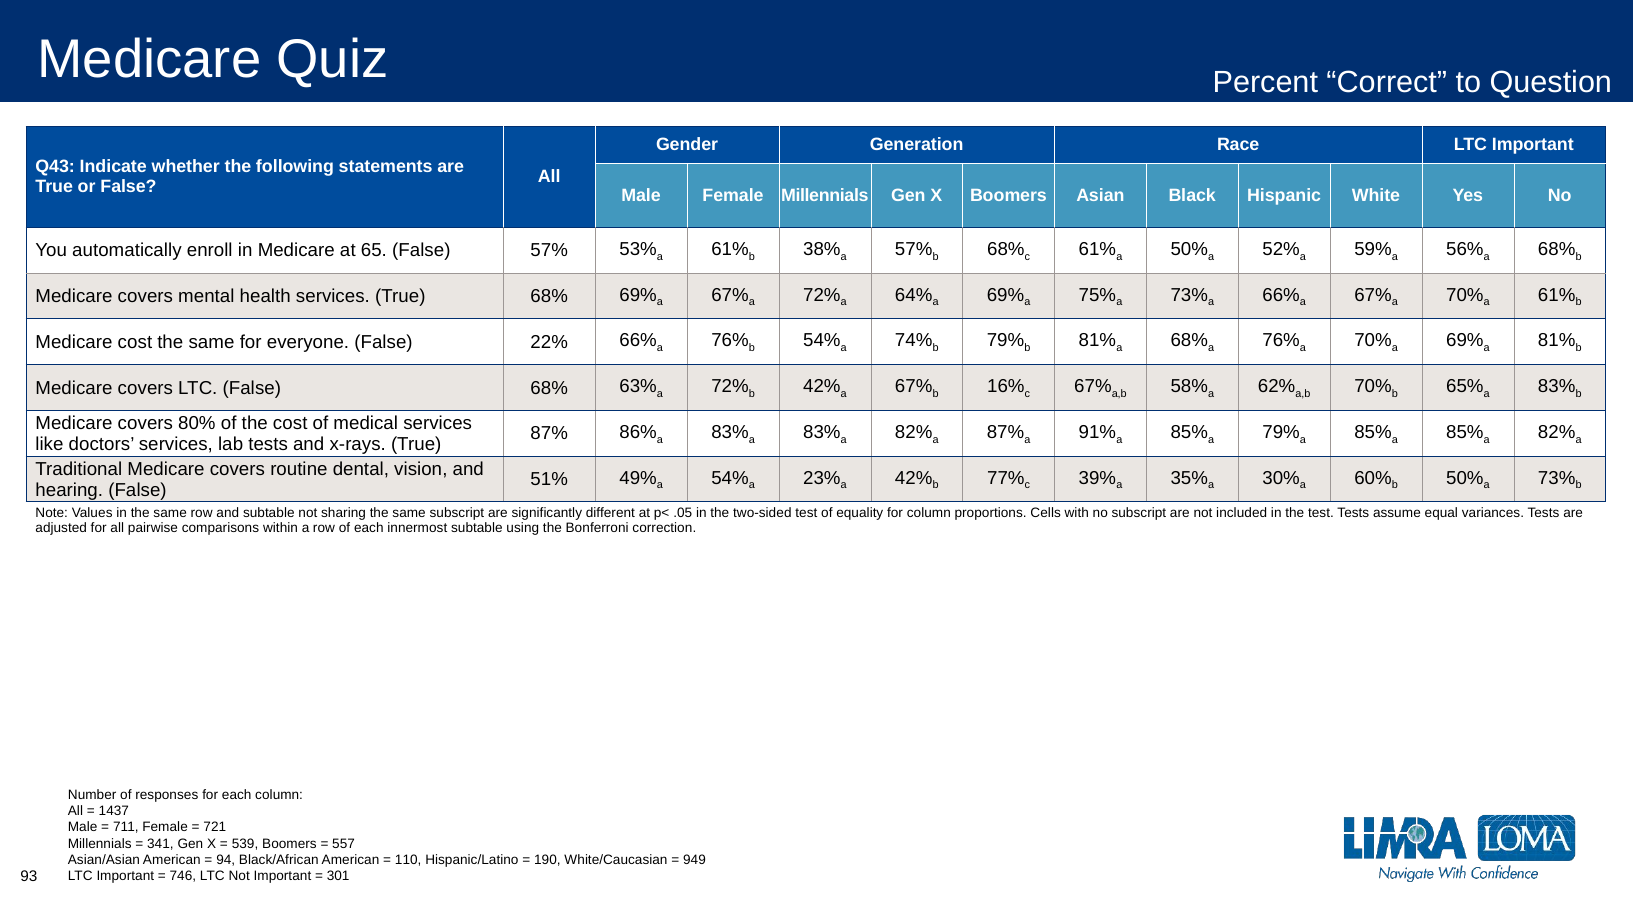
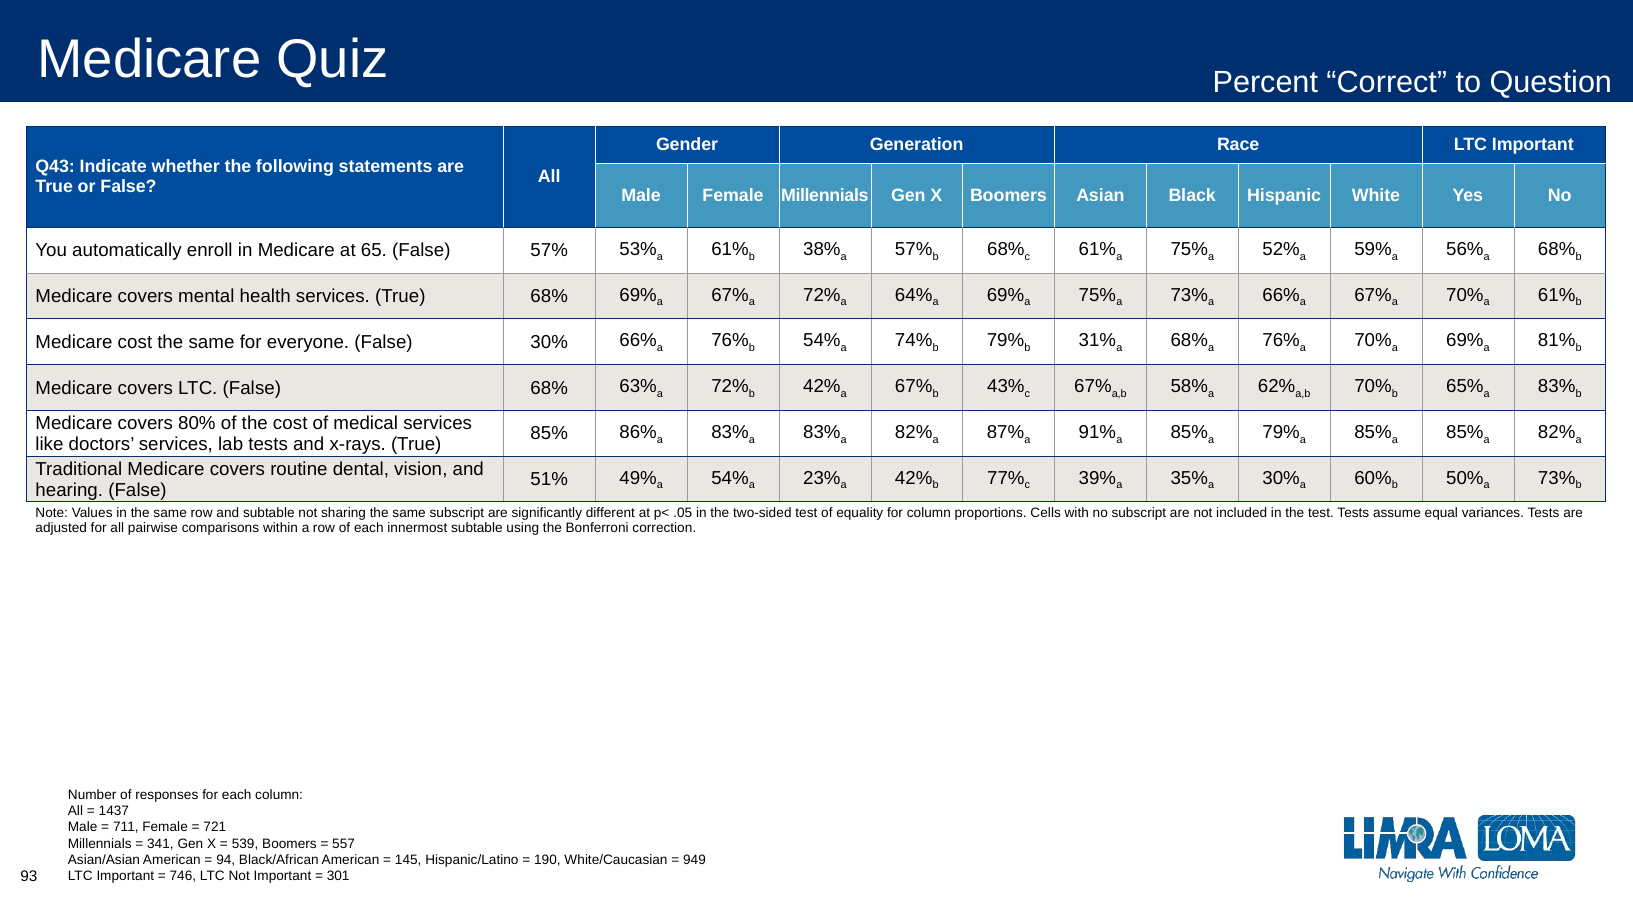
50%: 50% -> 75% (1189, 249)
False 22%: 22% -> 30% (549, 342)
81%: 81% -> 31% (1097, 341)
16%: 16% -> 43% (1006, 386)
87%: 87% -> 85% (549, 433)
110: 110 -> 145 (408, 860)
